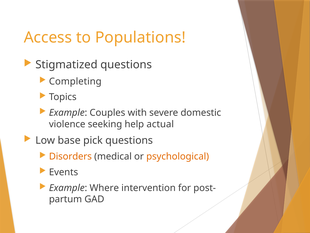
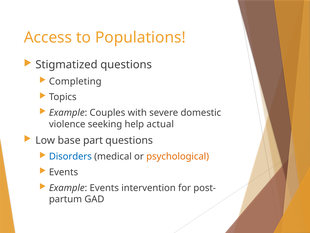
pick: pick -> part (93, 140)
Disorders colour: orange -> blue (70, 156)
Example Where: Where -> Events (104, 188)
